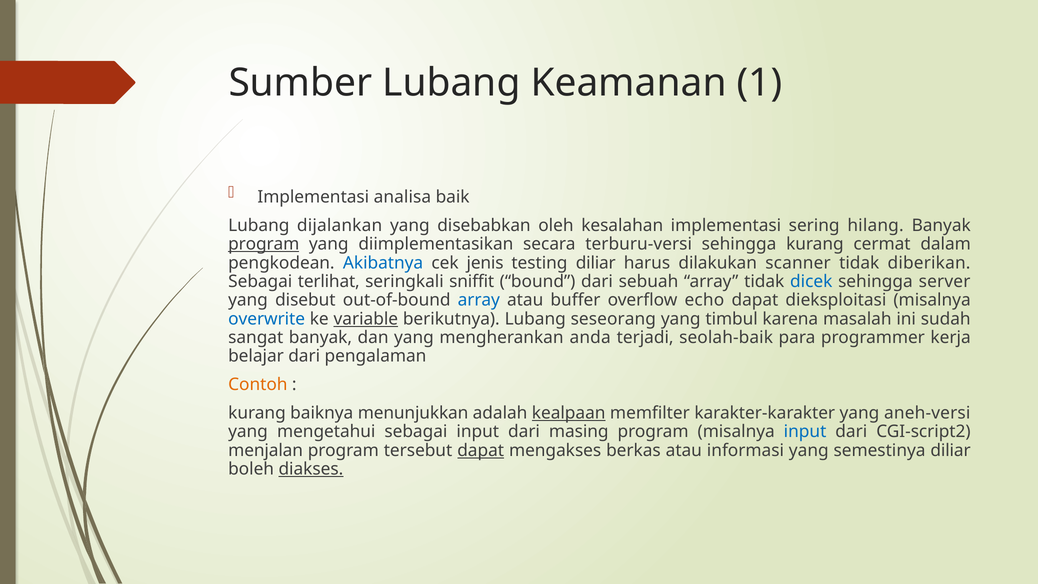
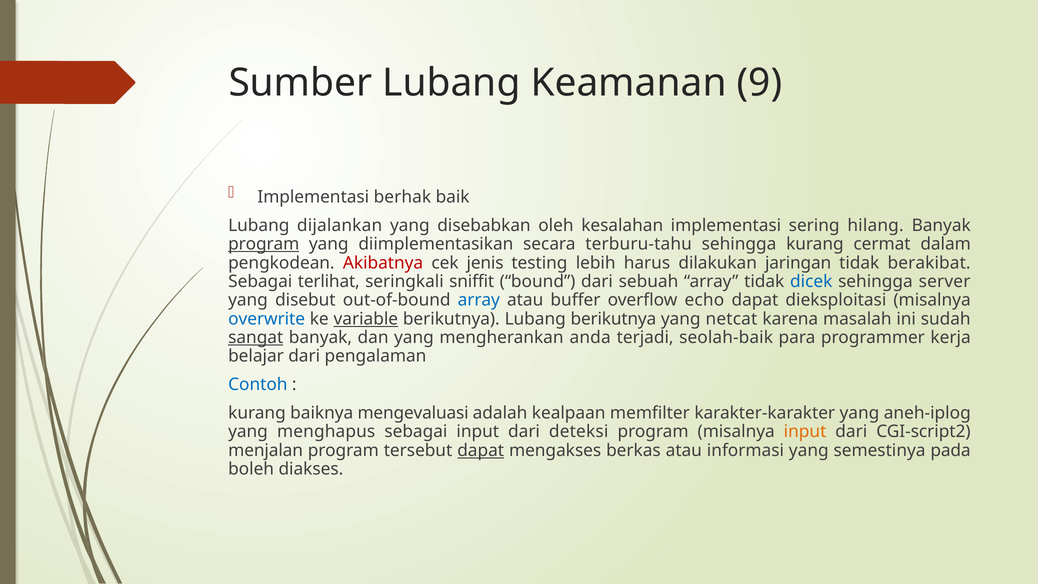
1: 1 -> 9 (759, 83)
analisa: analisa -> berhak (402, 197)
terburu-versi: terburu-versi -> terburu-tahu (639, 244)
Akibatnya colour: blue -> red (383, 263)
testing diliar: diliar -> lebih (596, 263)
scanner: scanner -> jaringan (798, 263)
diberikan: diberikan -> berakibat (929, 263)
Lubang seseorang: seseorang -> berikutnya (613, 319)
timbul: timbul -> netcat (731, 319)
sangat underline: none -> present (256, 338)
Contoh colour: orange -> blue (258, 385)
menunjukkan: menunjukkan -> mengevaluasi (413, 413)
kealpaan underline: present -> none (569, 413)
aneh-versi: aneh-versi -> aneh-iplog (927, 413)
mengetahui: mengetahui -> menghapus (326, 432)
masing: masing -> deteksi (579, 432)
input colour: blue -> orange (805, 432)
semestinya diliar: diliar -> pada (951, 450)
diakses underline: present -> none (311, 469)
